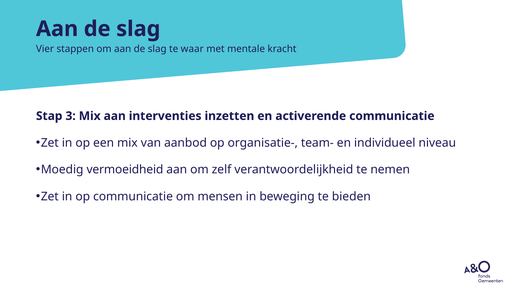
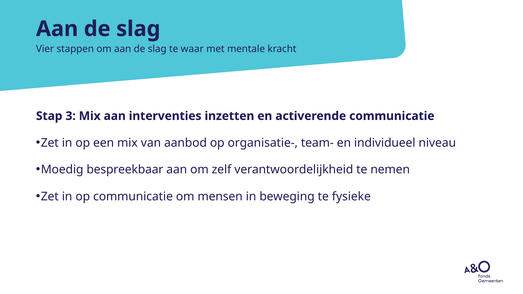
vermoeidheid: vermoeidheid -> bespreekbaar (125, 170)
bieden: bieden -> fysieke (351, 197)
